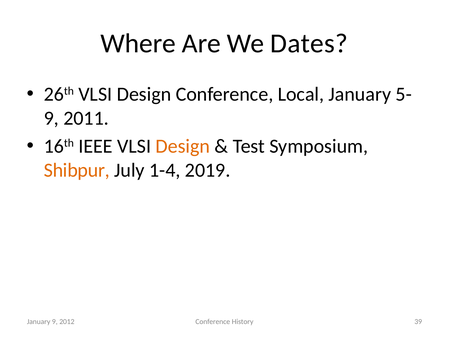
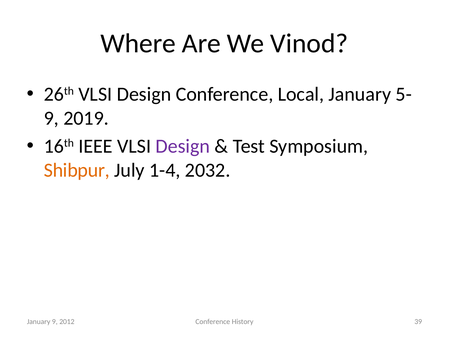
Dates: Dates -> Vinod (309, 43)
2011: 2011 -> 2019 (86, 118)
Design colour: orange -> purple (183, 146)
2019: 2019 -> 2032 (208, 170)
